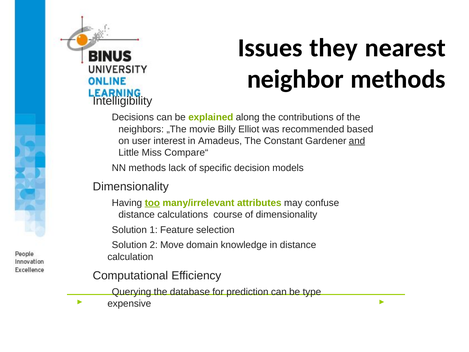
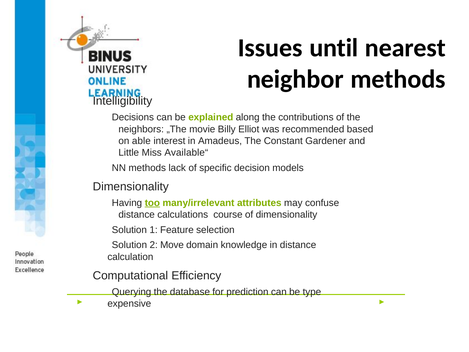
they: they -> until (334, 48)
user: user -> able (141, 141)
and underline: present -> none (357, 141)
Compare“: Compare“ -> Available“ (186, 152)
